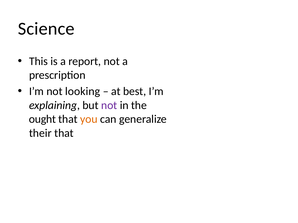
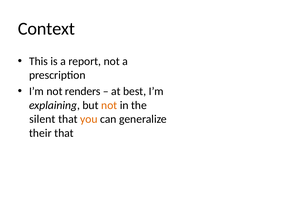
Science: Science -> Context (46, 29)
looking: looking -> renders (83, 92)
not colour: purple -> orange (109, 105)
ought: ought -> silent (42, 119)
